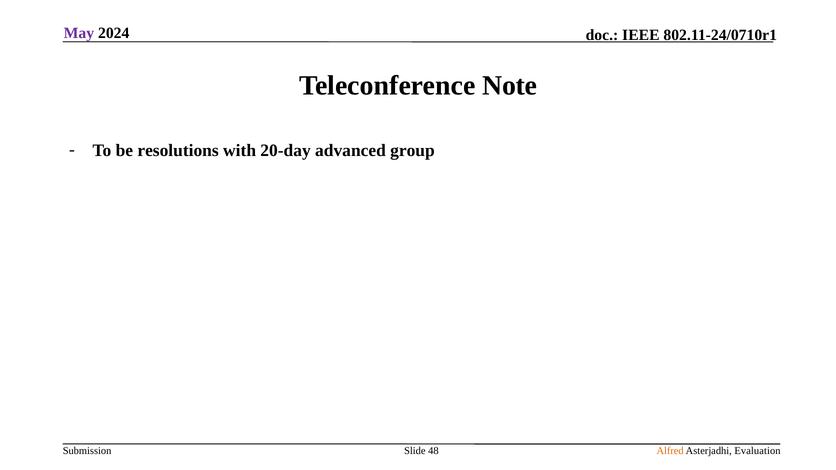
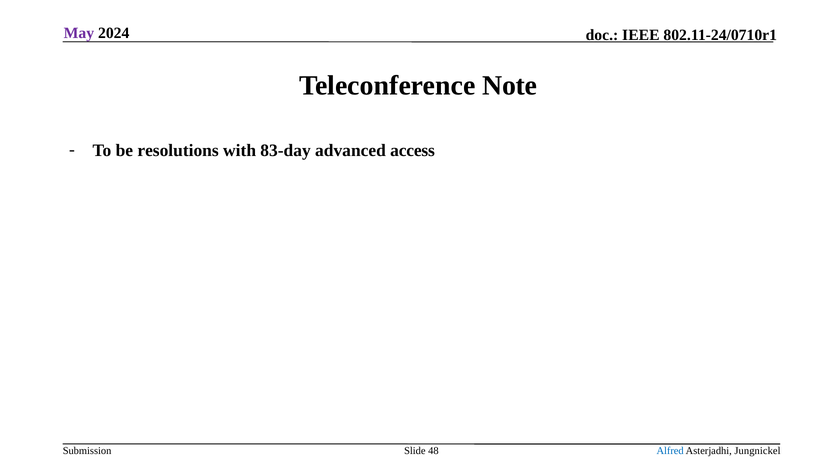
20-day: 20-day -> 83-day (286, 151)
group: group -> access (413, 151)
Alfred colour: orange -> blue (670, 451)
Evaluation: Evaluation -> Jungnickel (758, 451)
